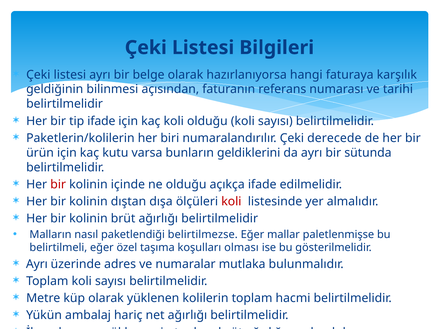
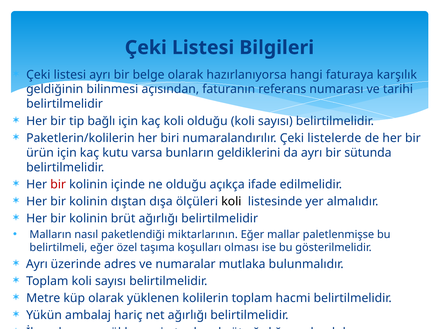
tip ifade: ifade -> bağlı (101, 121)
derecede: derecede -> listelerde (334, 138)
koli colour: red -> black (231, 202)
belirtilmezse: belirtilmezse -> miktarlarının (203, 235)
